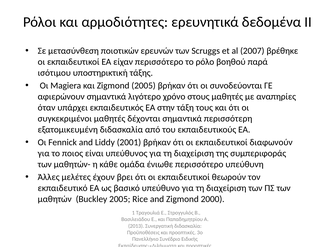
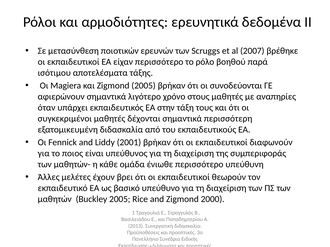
υποστηρικτική: υποστηρικτική -> αποτελέσματα (100, 73)
